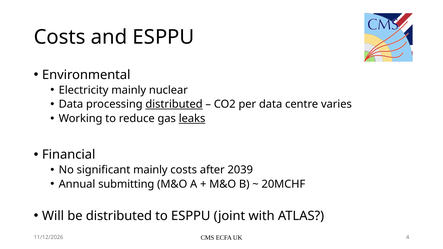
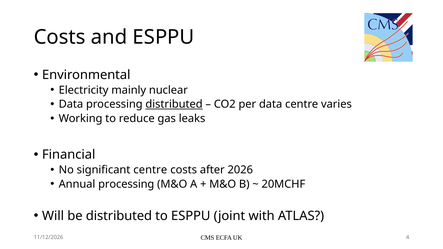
leaks underline: present -> none (192, 119)
significant mainly: mainly -> centre (150, 170)
2039: 2039 -> 2026 (240, 170)
Annual submitting: submitting -> processing (126, 184)
